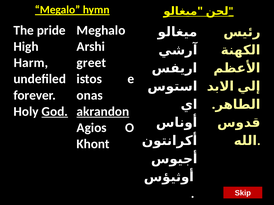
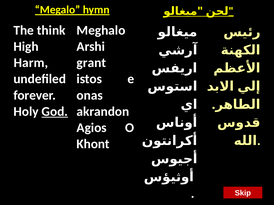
pride: pride -> think (51, 30)
greet: greet -> grant (91, 63)
akrandon underline: present -> none (103, 112)
